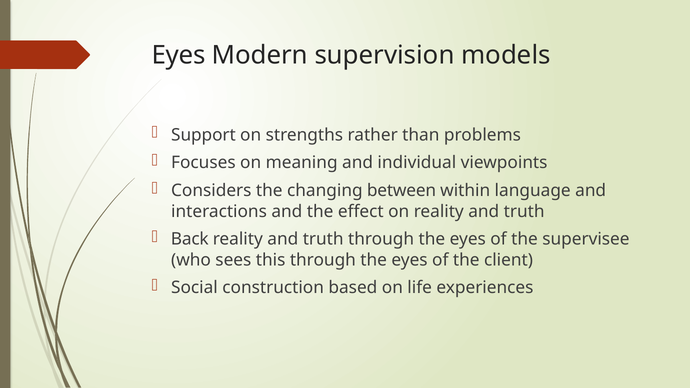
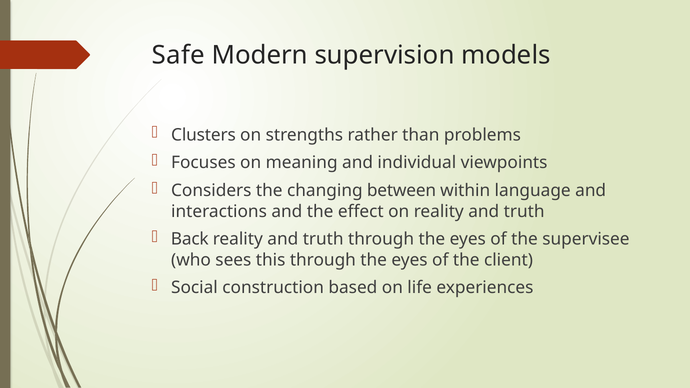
Eyes: Eyes -> Safe (178, 55)
Support: Support -> Clusters (203, 135)
